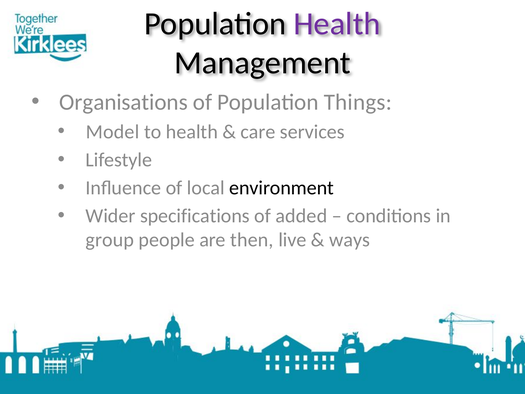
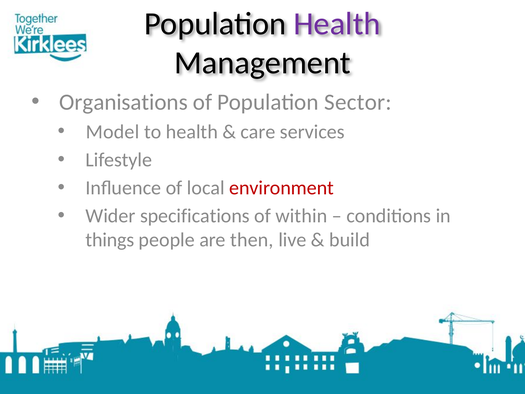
Things: Things -> Sector (358, 102)
environment colour: black -> red (282, 188)
added: added -> within (301, 216)
group: group -> things (110, 240)
ways: ways -> build (350, 240)
